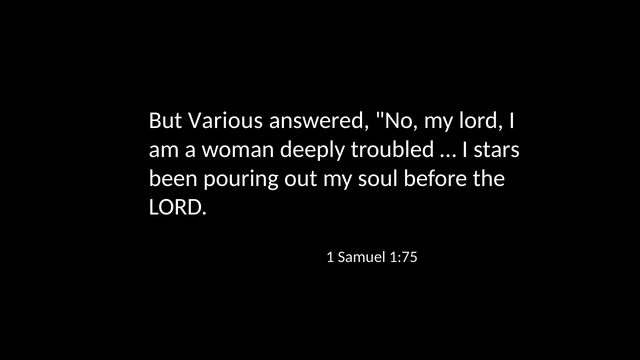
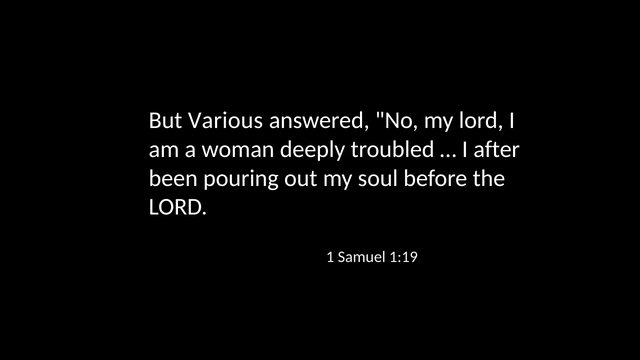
stars: stars -> after (497, 149)
1:75: 1:75 -> 1:19 (403, 257)
